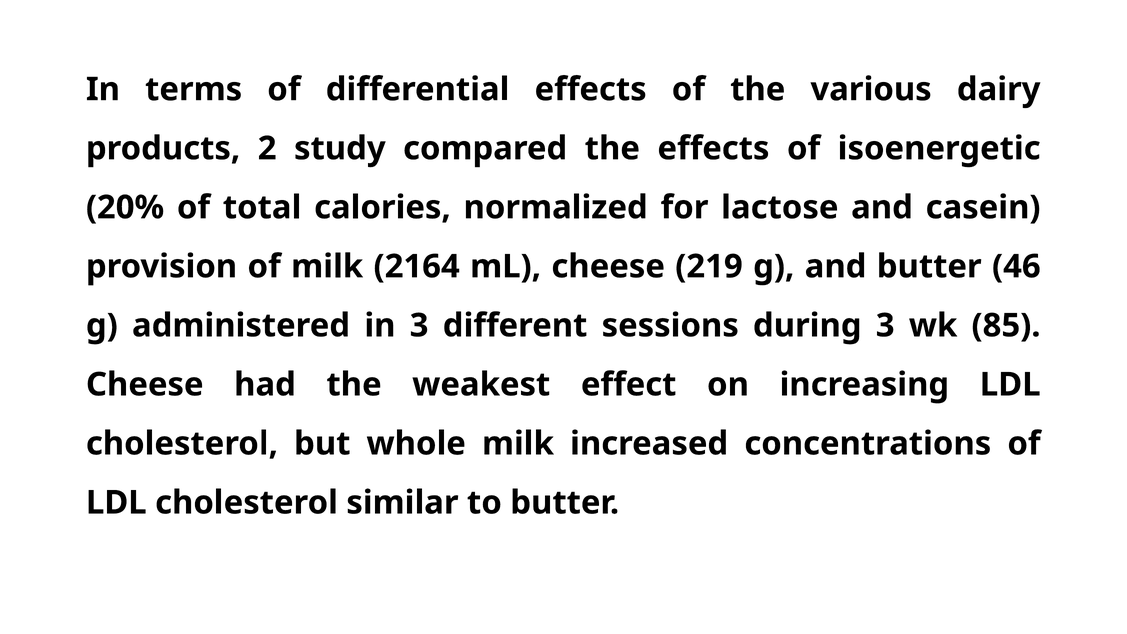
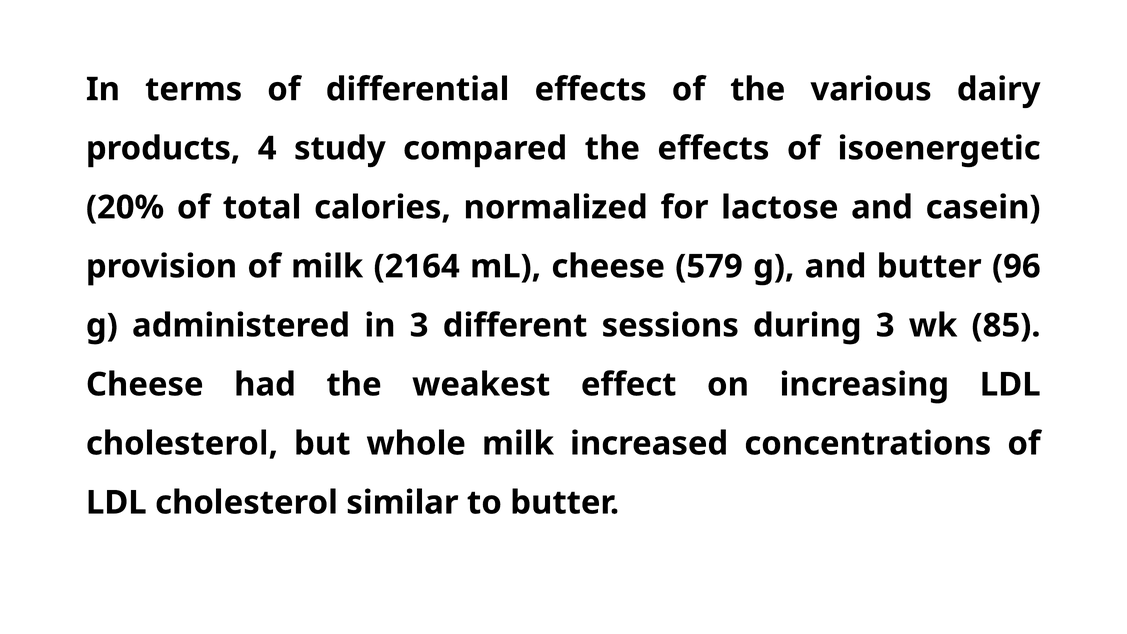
2: 2 -> 4 (267, 148)
219: 219 -> 579 (709, 266)
46: 46 -> 96 (1016, 266)
